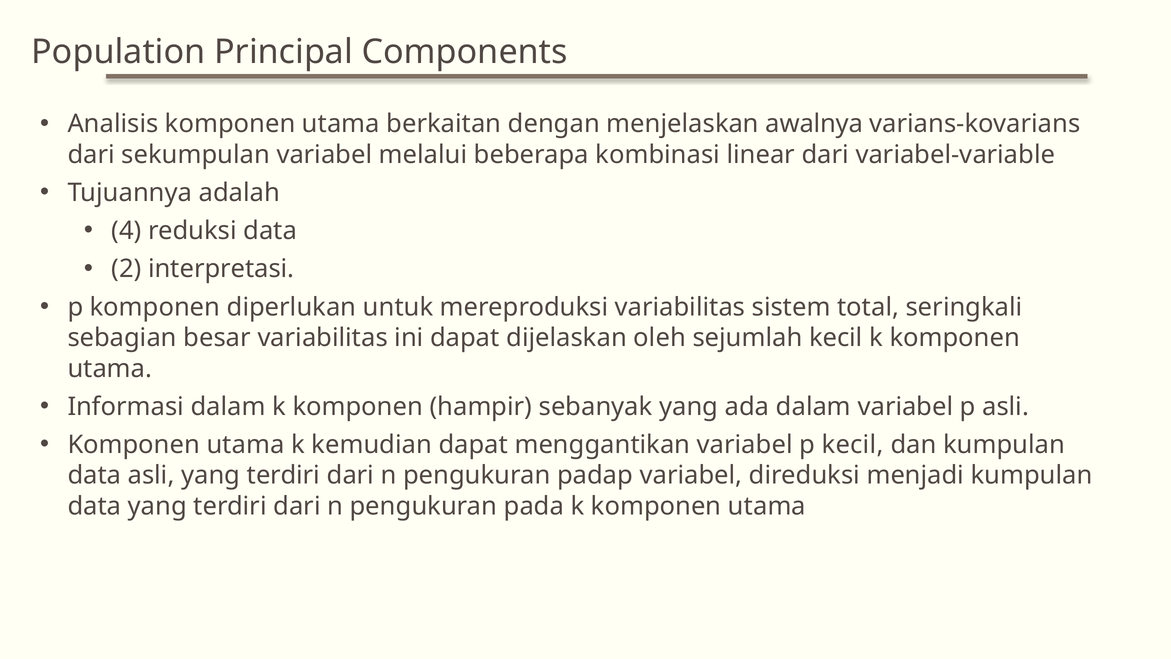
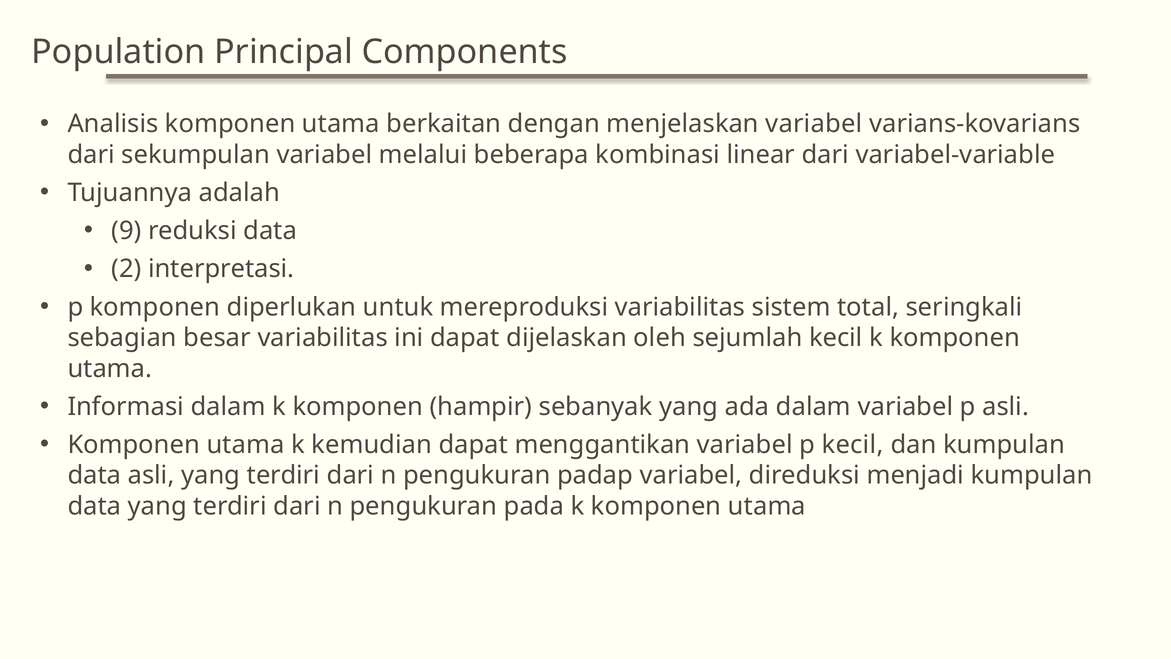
menjelaskan awalnya: awalnya -> variabel (814, 124)
4: 4 -> 9 (126, 231)
